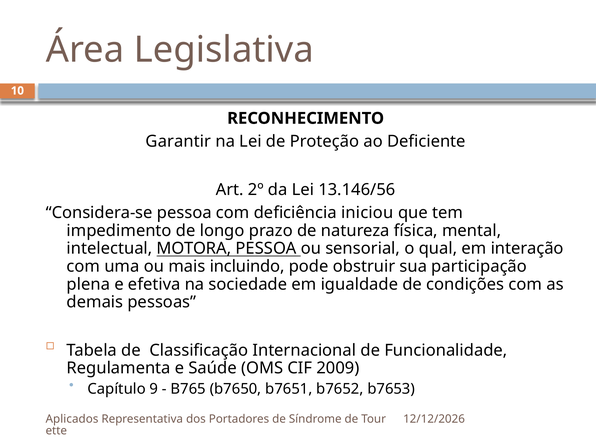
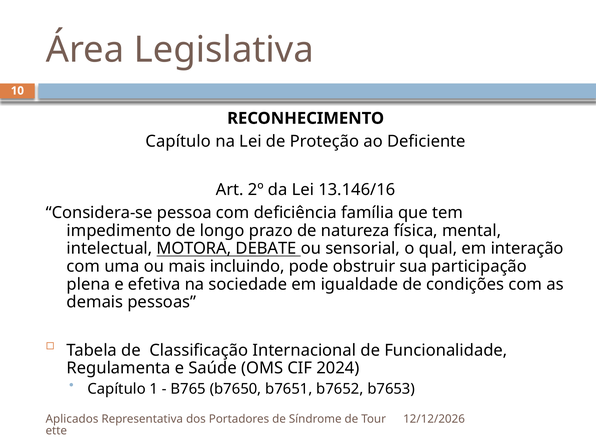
Garantir: Garantir -> Capítulo (178, 141)
13.146/56: 13.146/56 -> 13.146/16 (357, 190)
iniciou: iniciou -> família (367, 213)
MOTORA PESSOA: PESSOA -> DEBATE (266, 248)
2009: 2009 -> 2024 (338, 368)
9: 9 -> 1 (154, 389)
